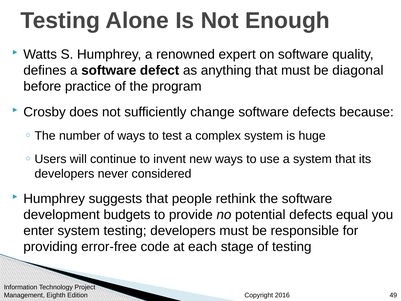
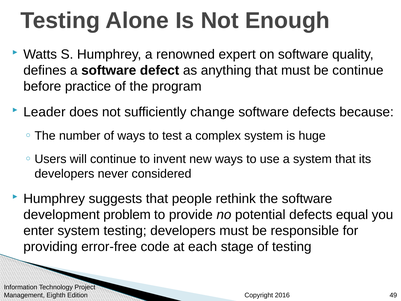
be diagonal: diagonal -> continue (358, 70)
Crosby: Crosby -> Leader (44, 112)
budgets: budgets -> problem (127, 215)
